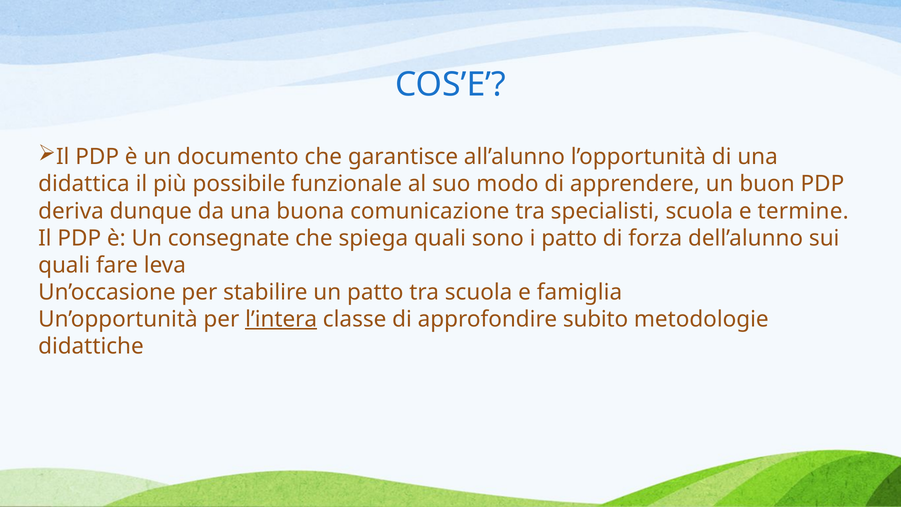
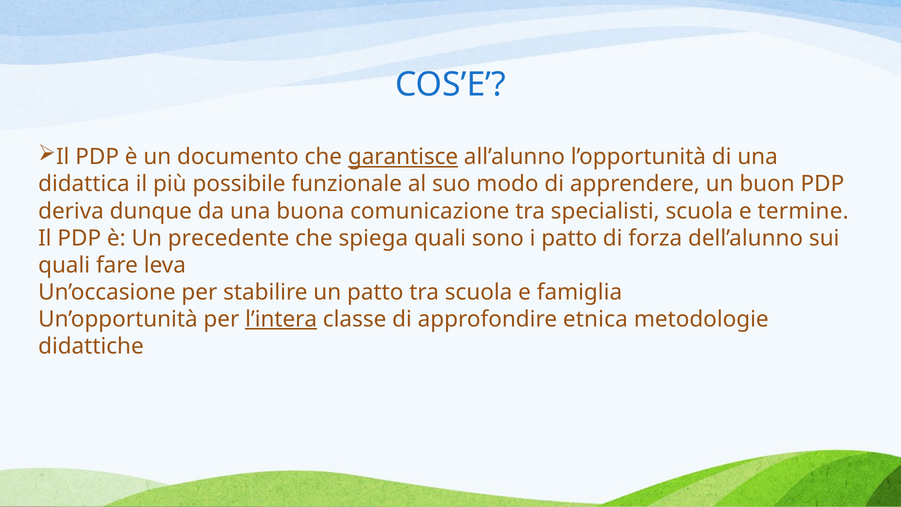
garantisce underline: none -> present (403, 157)
consegnate: consegnate -> precedente (229, 238)
subito: subito -> etnica (595, 319)
